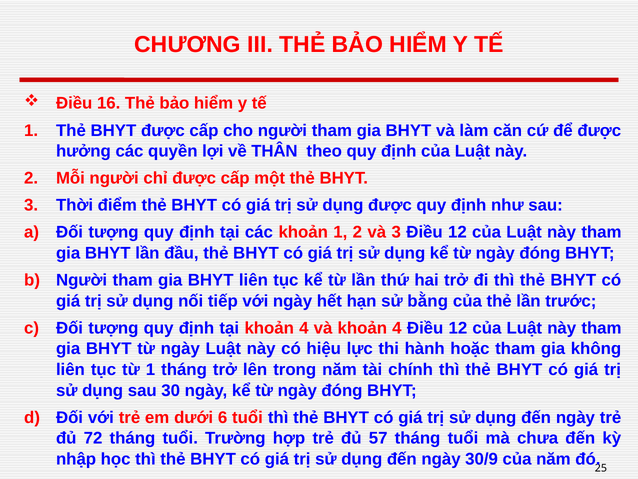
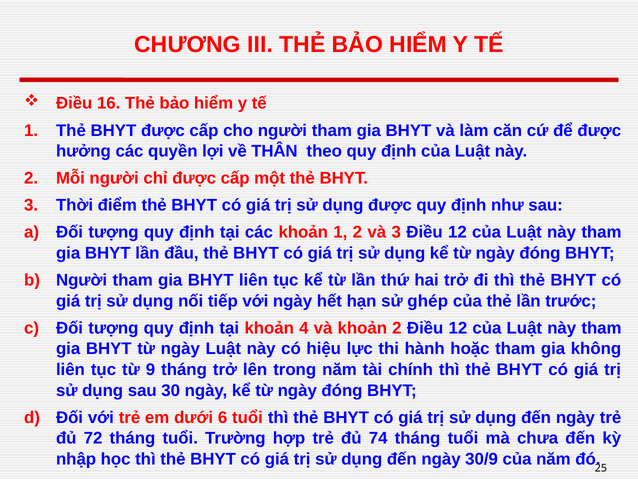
bằng: bằng -> ghép (428, 301)
và khoản 4: 4 -> 2 (397, 328)
từ 1: 1 -> 9 (150, 369)
57: 57 -> 74 (378, 438)
